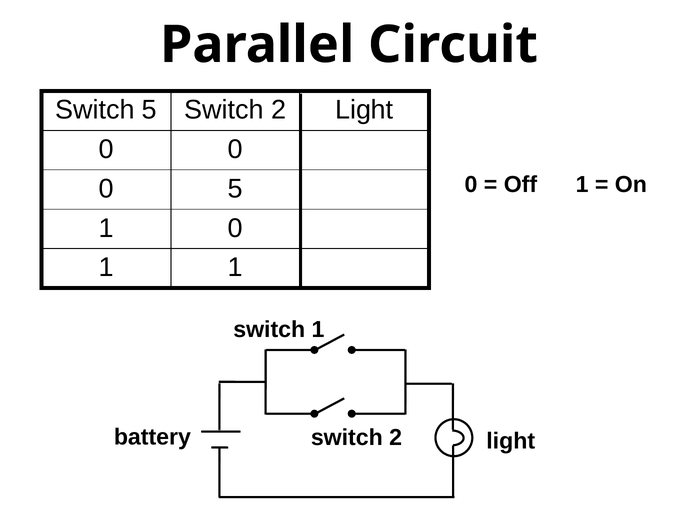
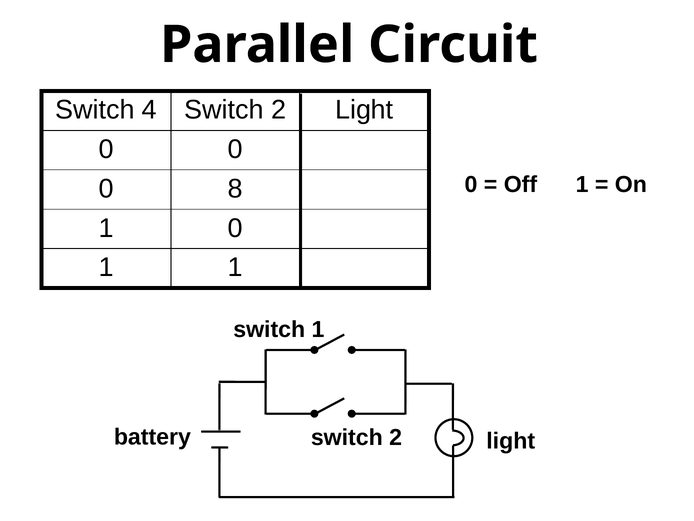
Switch 5: 5 -> 4 (149, 110)
0 5: 5 -> 8 (235, 189)
